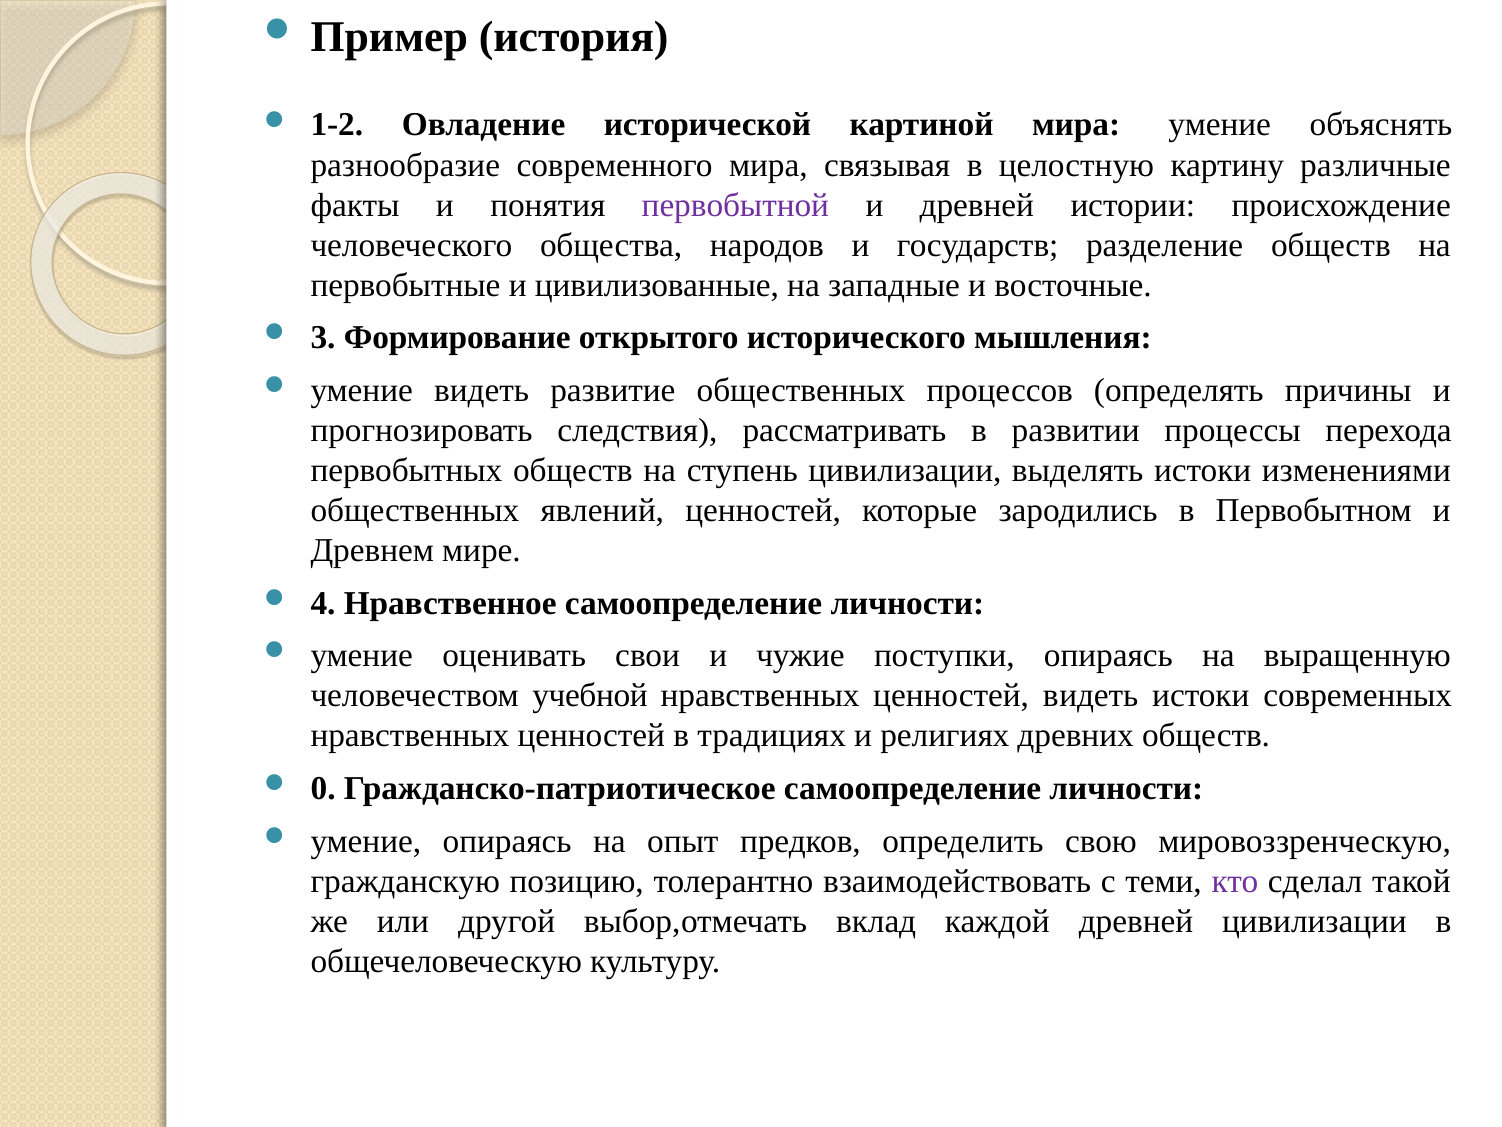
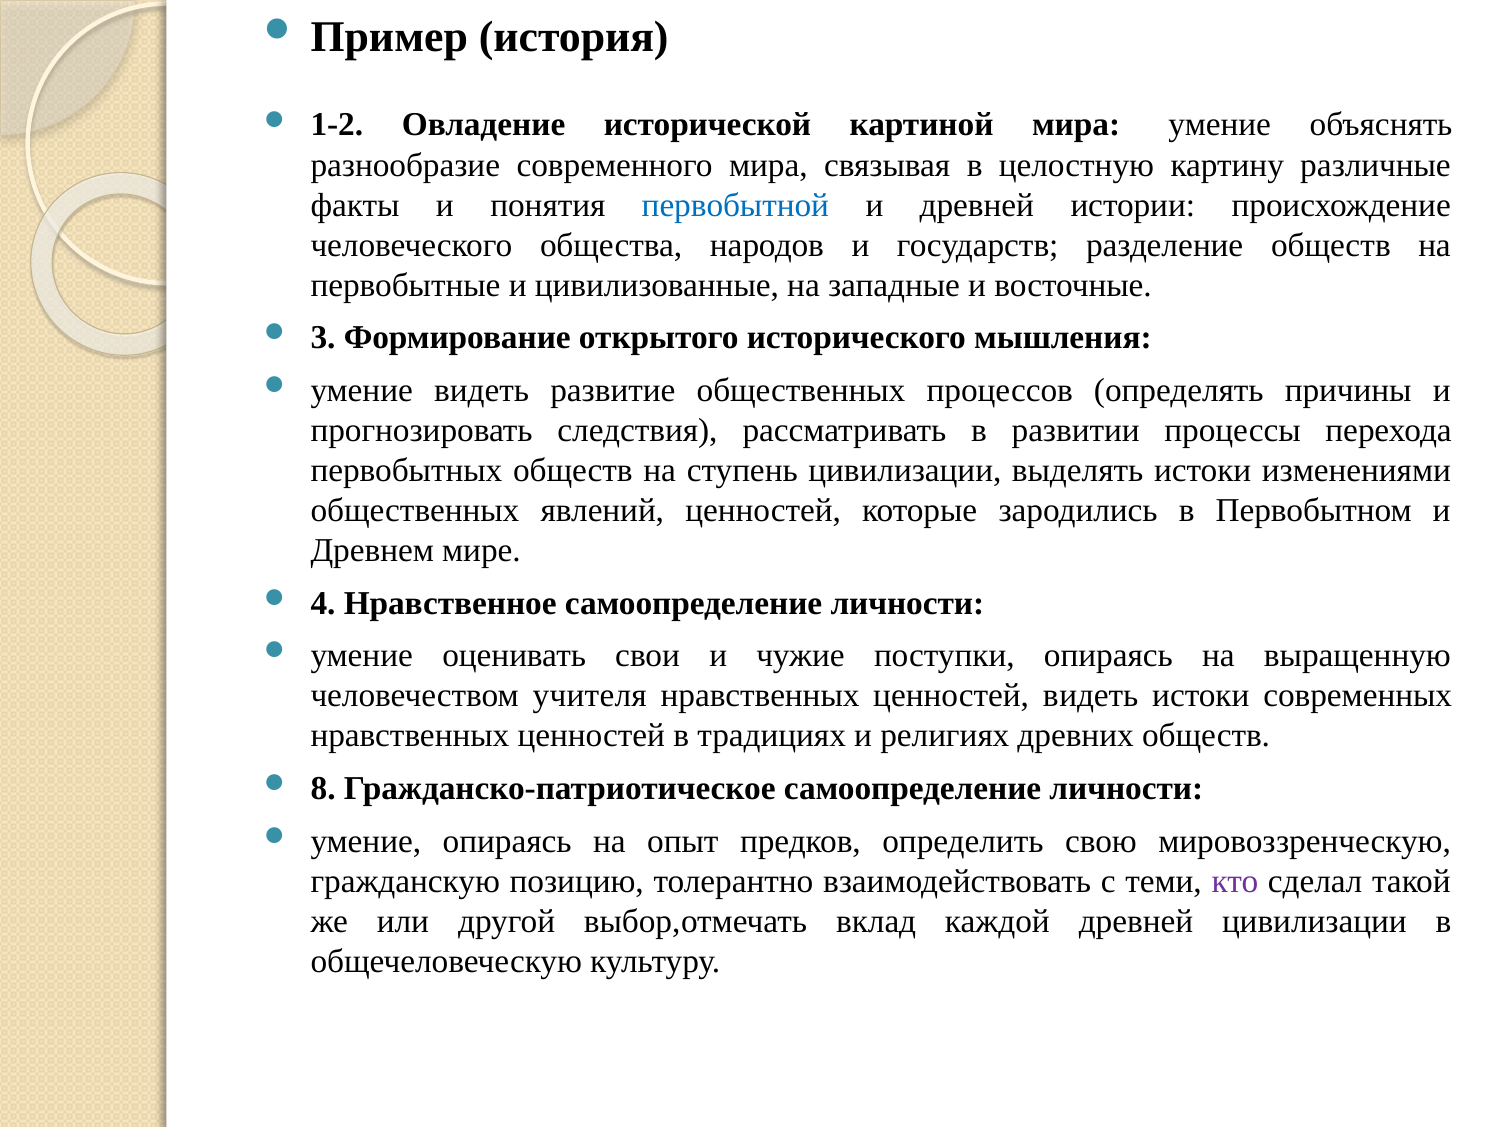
первобытной colour: purple -> blue (735, 205)
учебной: учебной -> учителя (590, 695)
0: 0 -> 8 (323, 788)
